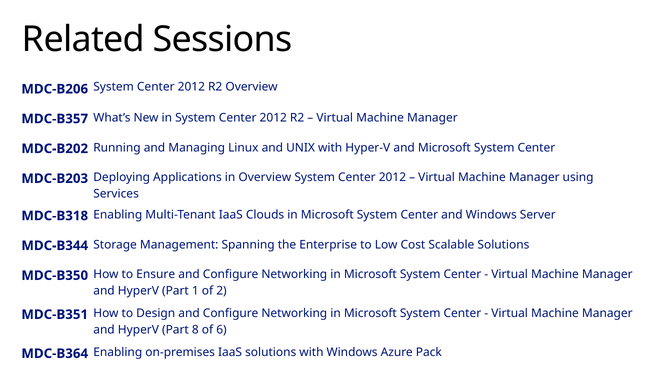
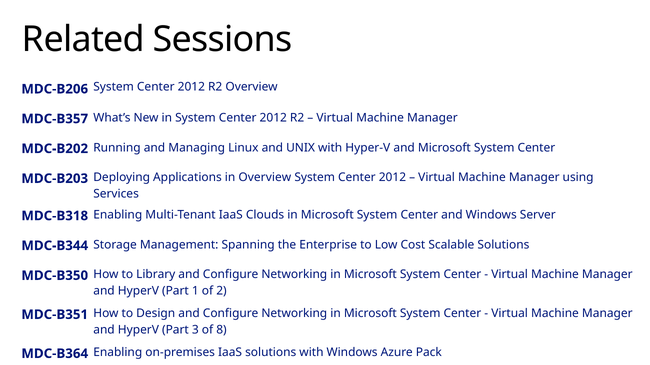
Ensure: Ensure -> Library (156, 275)
8: 8 -> 3 (195, 330)
6: 6 -> 8 (221, 330)
